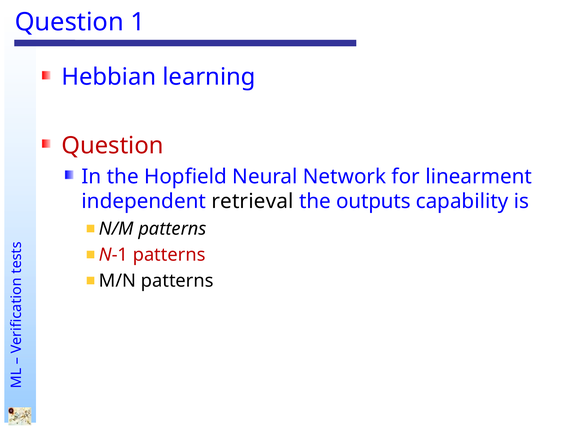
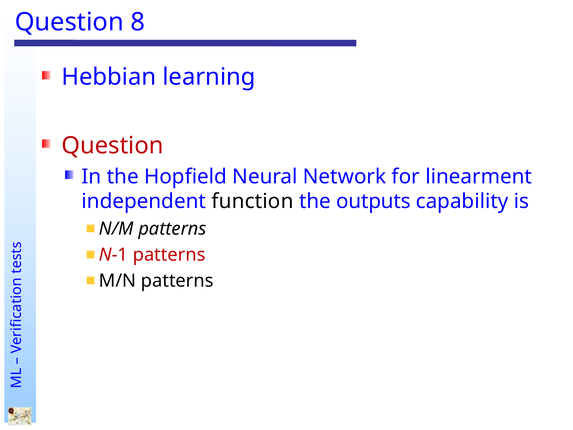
1: 1 -> 8 (138, 22)
retrieval: retrieval -> function (252, 201)
